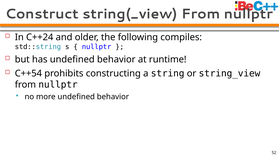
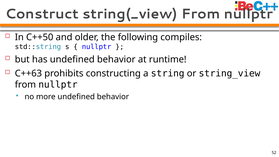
C++24: C++24 -> C++50 (40, 37)
C++54: C++54 -> C++63 (28, 73)
